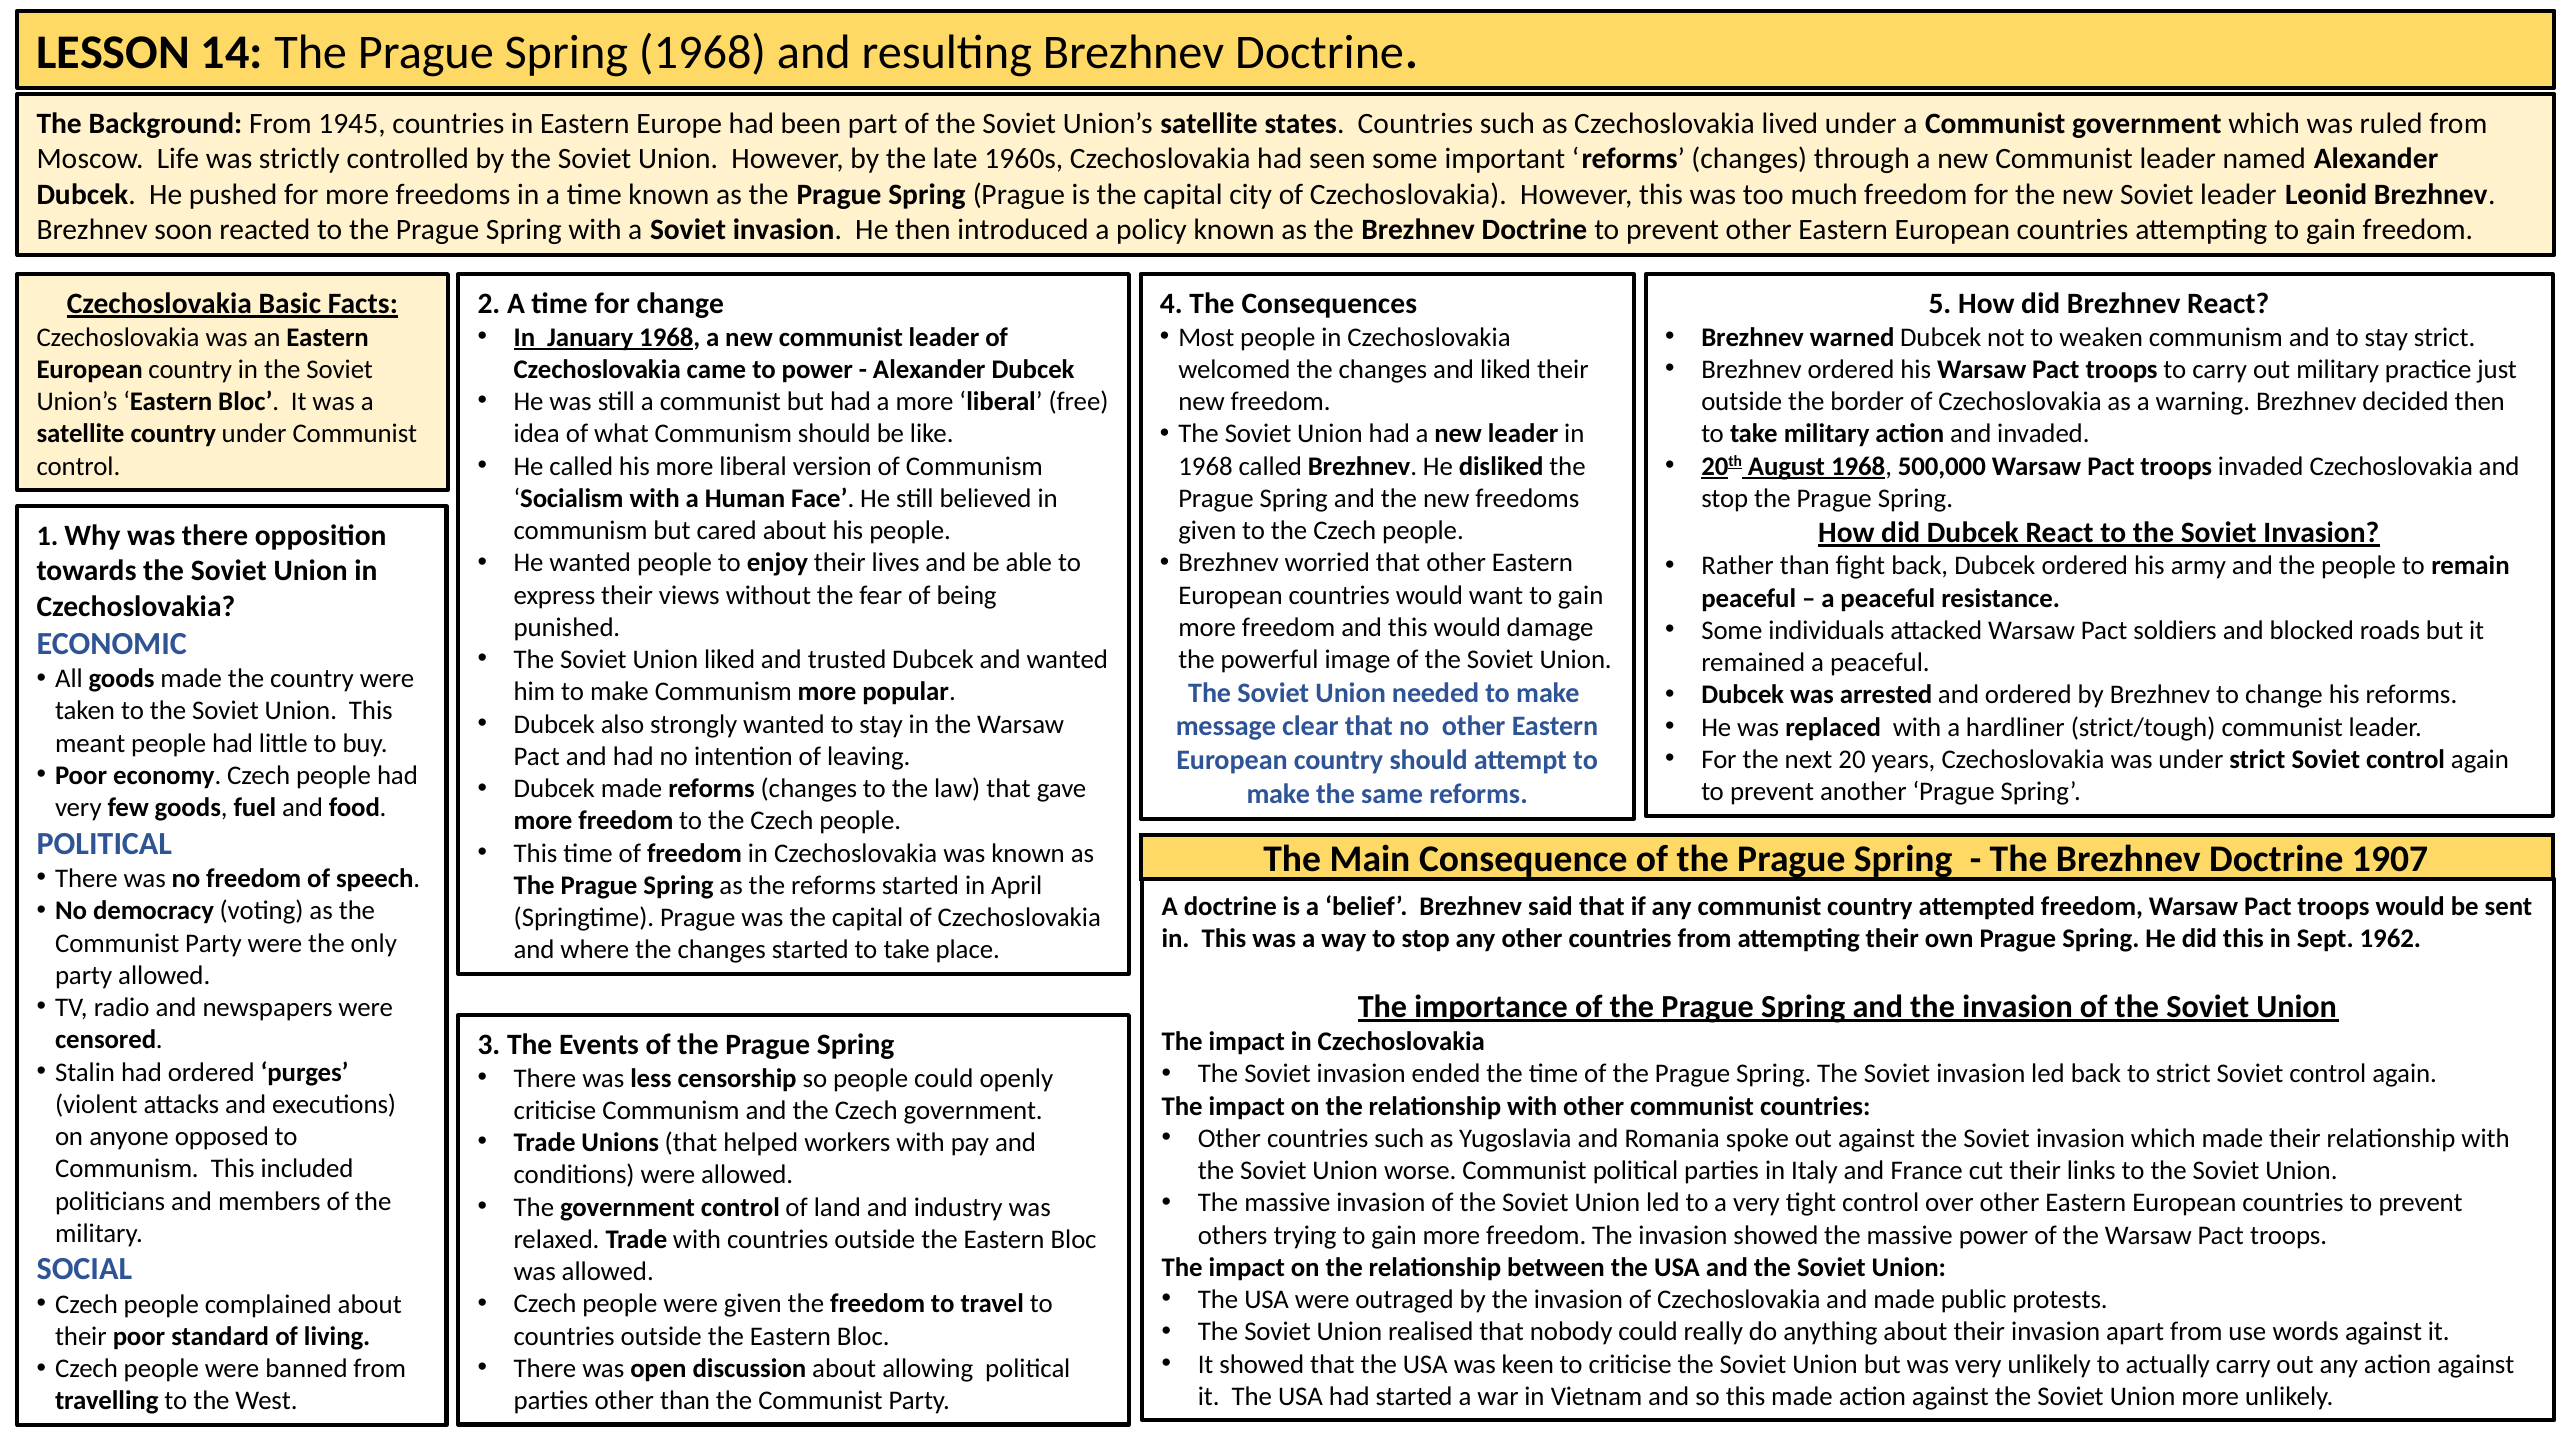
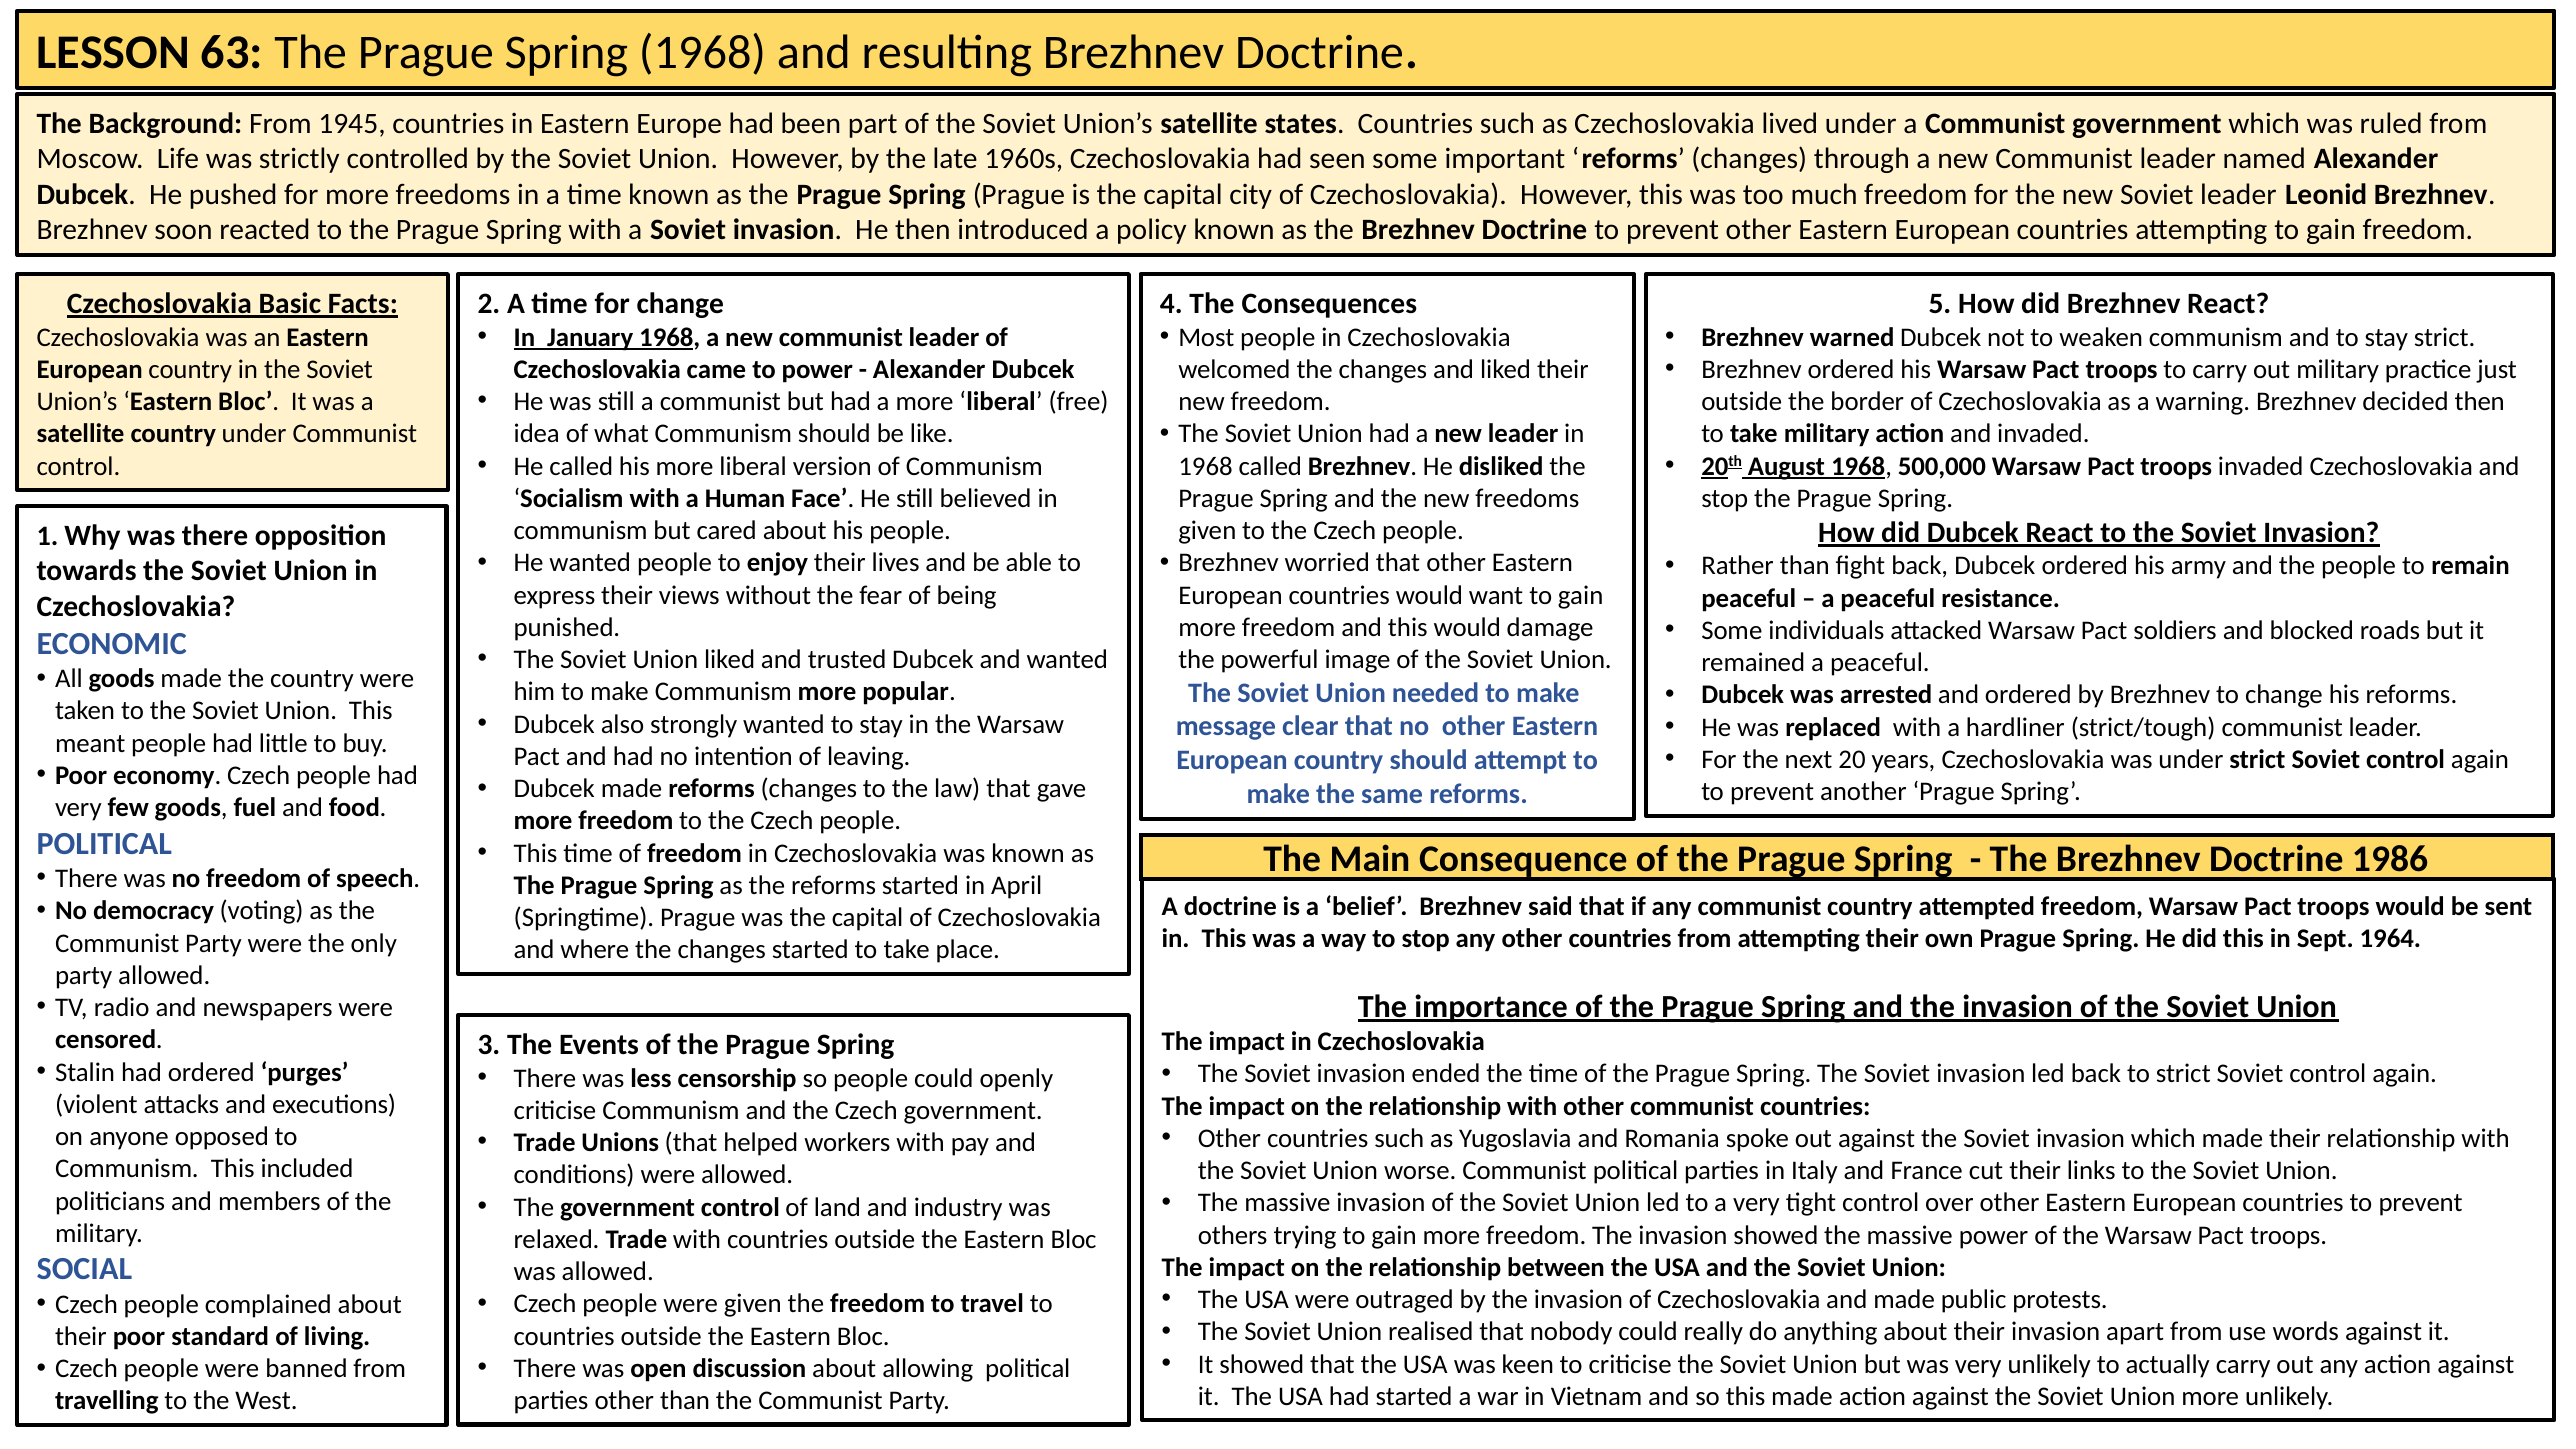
14: 14 -> 63 (232, 53)
1907: 1907 -> 1986 (2390, 859)
1962: 1962 -> 1964 (2390, 938)
